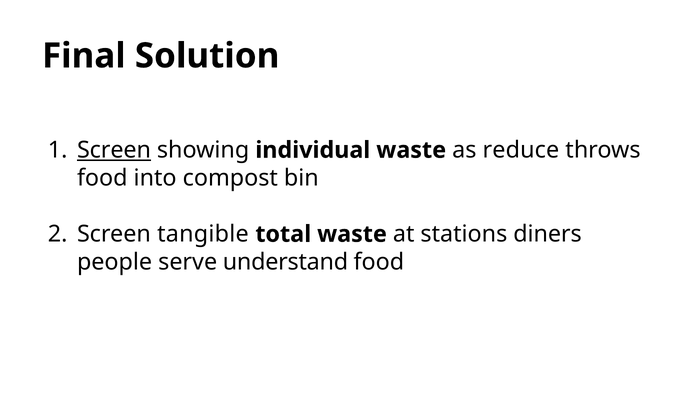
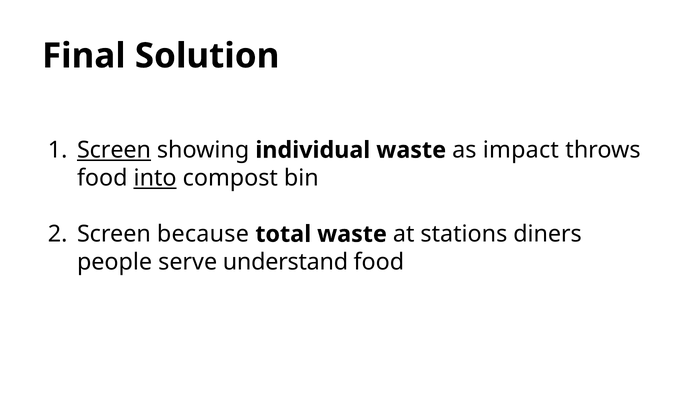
reduce: reduce -> impact (521, 150)
into underline: none -> present (155, 178)
tangible: tangible -> because (203, 234)
